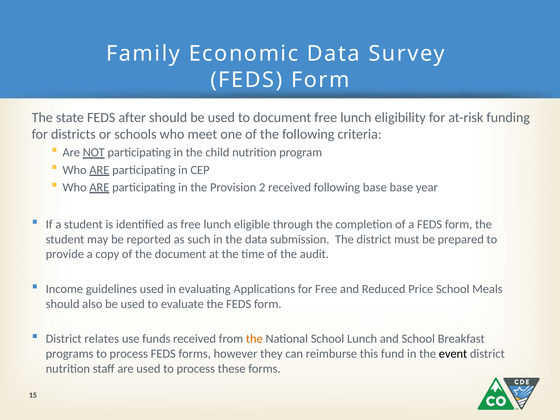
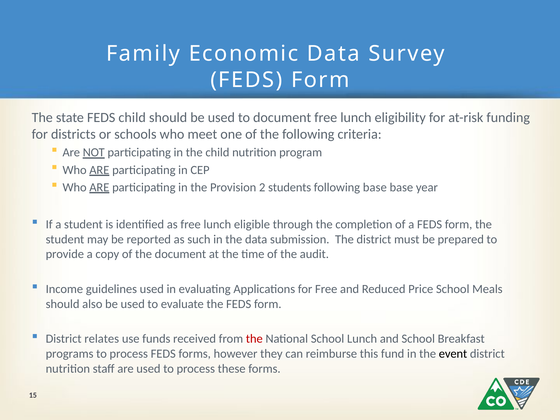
FEDS after: after -> child (132, 117)
2 received: received -> students (290, 187)
the colour: orange -> red (254, 339)
